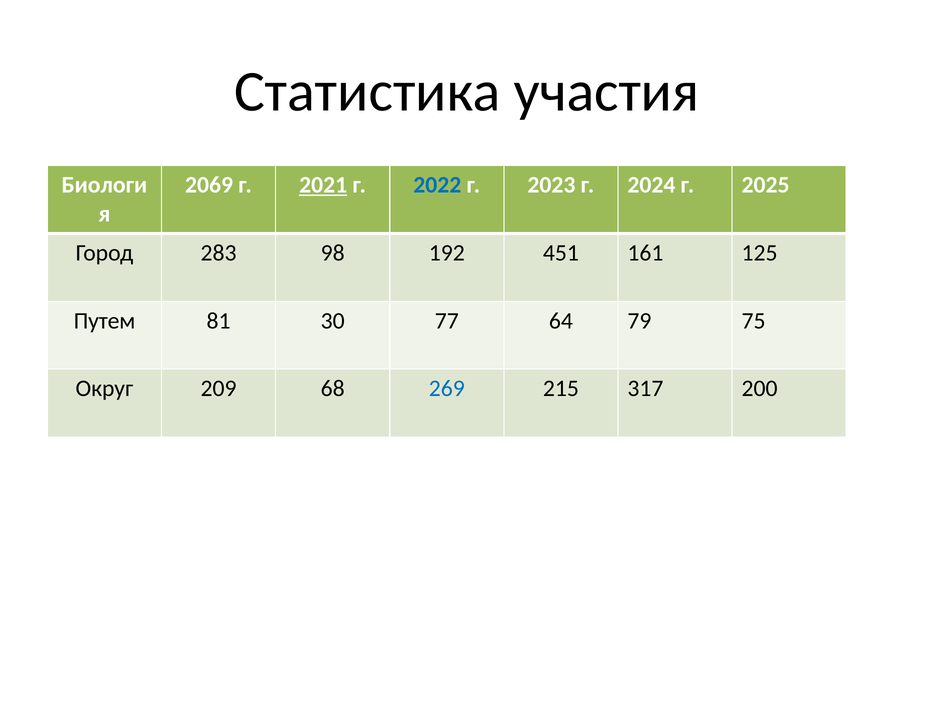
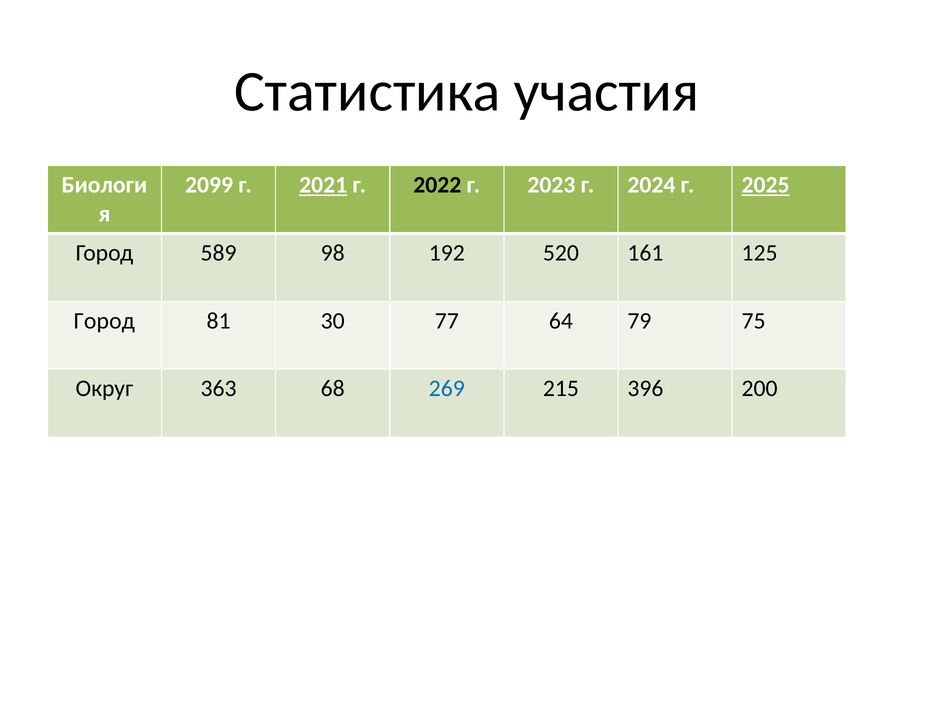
2069: 2069 -> 2099 (209, 185)
2022 colour: blue -> black (437, 185)
2025 underline: none -> present (766, 185)
283: 283 -> 589 (219, 253)
451: 451 -> 520 (561, 253)
Путем: Путем -> Город (104, 321)
209: 209 -> 363 (219, 389)
317: 317 -> 396 (645, 389)
